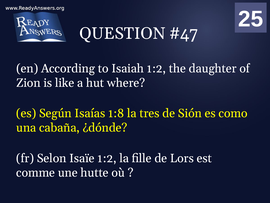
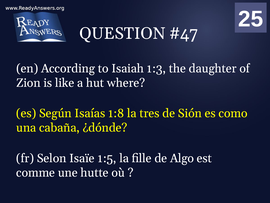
Isaiah 1:2: 1:2 -> 1:3 (156, 68)
Isaïe 1:2: 1:2 -> 1:5 (107, 158)
Lors: Lors -> Algo (182, 158)
